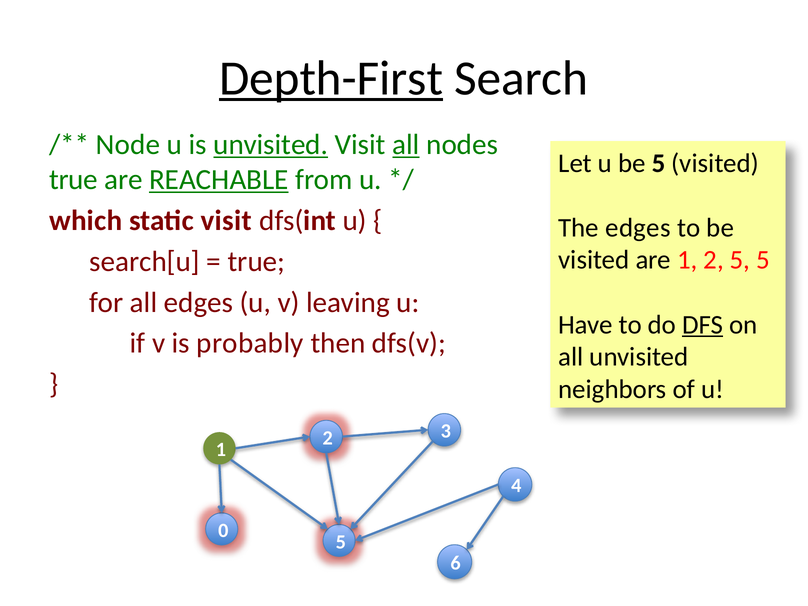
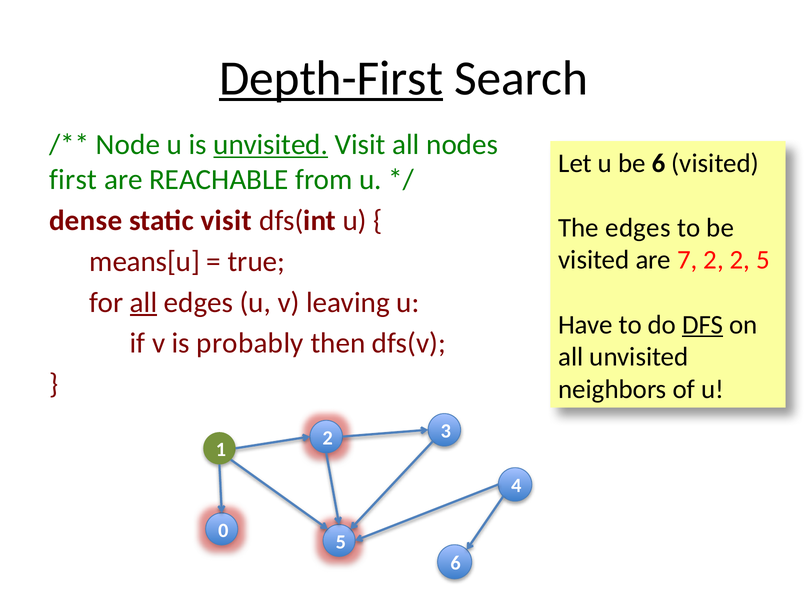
all underline: present -> none (406, 145)
be 5: 5 -> 6 (658, 163)
true: true -> first (73, 180)
REACHABLE underline: present -> none (219, 180)
which: which -> dense (86, 221)
are 1: 1 -> 7 (687, 260)
5: 5 -> 2 (740, 260)
search[u: search[u -> means[u (145, 262)
all underline: none -> present (144, 302)
